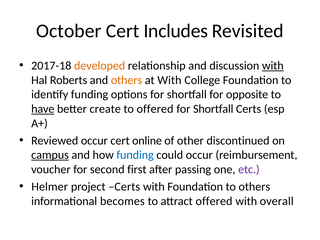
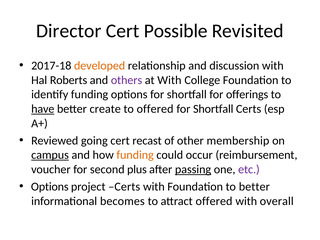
October: October -> Director (69, 31)
Includes: Includes -> Possible (176, 31)
with underline: present -> none (273, 66)
others colour: orange -> purple (127, 80)
opposite: opposite -> offerings (247, 94)
Reviewed occur: occur -> going (94, 141)
online: online -> recast (147, 141)
discontinued: discontinued -> membership (238, 141)
funding colour: blue -> orange (135, 155)
first: first -> plus (137, 169)
passing underline: none -> present (193, 169)
Helmer: Helmer -> Options (50, 187)
to others: others -> better (254, 187)
